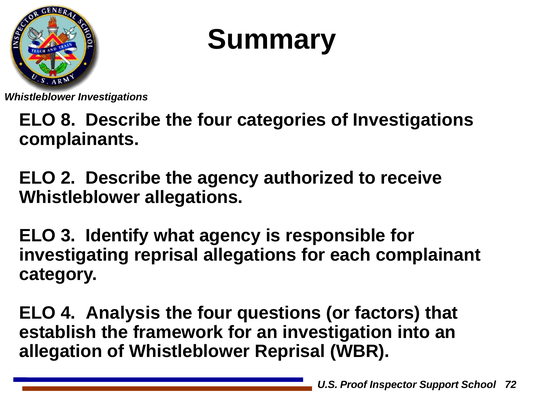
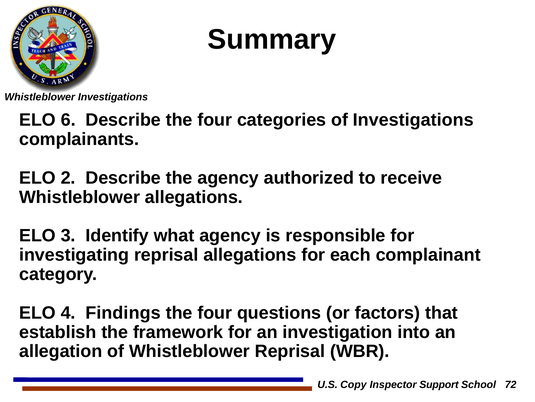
8: 8 -> 6 (68, 120)
Analysis: Analysis -> Findings (123, 312)
Proof: Proof -> Copy (353, 384)
